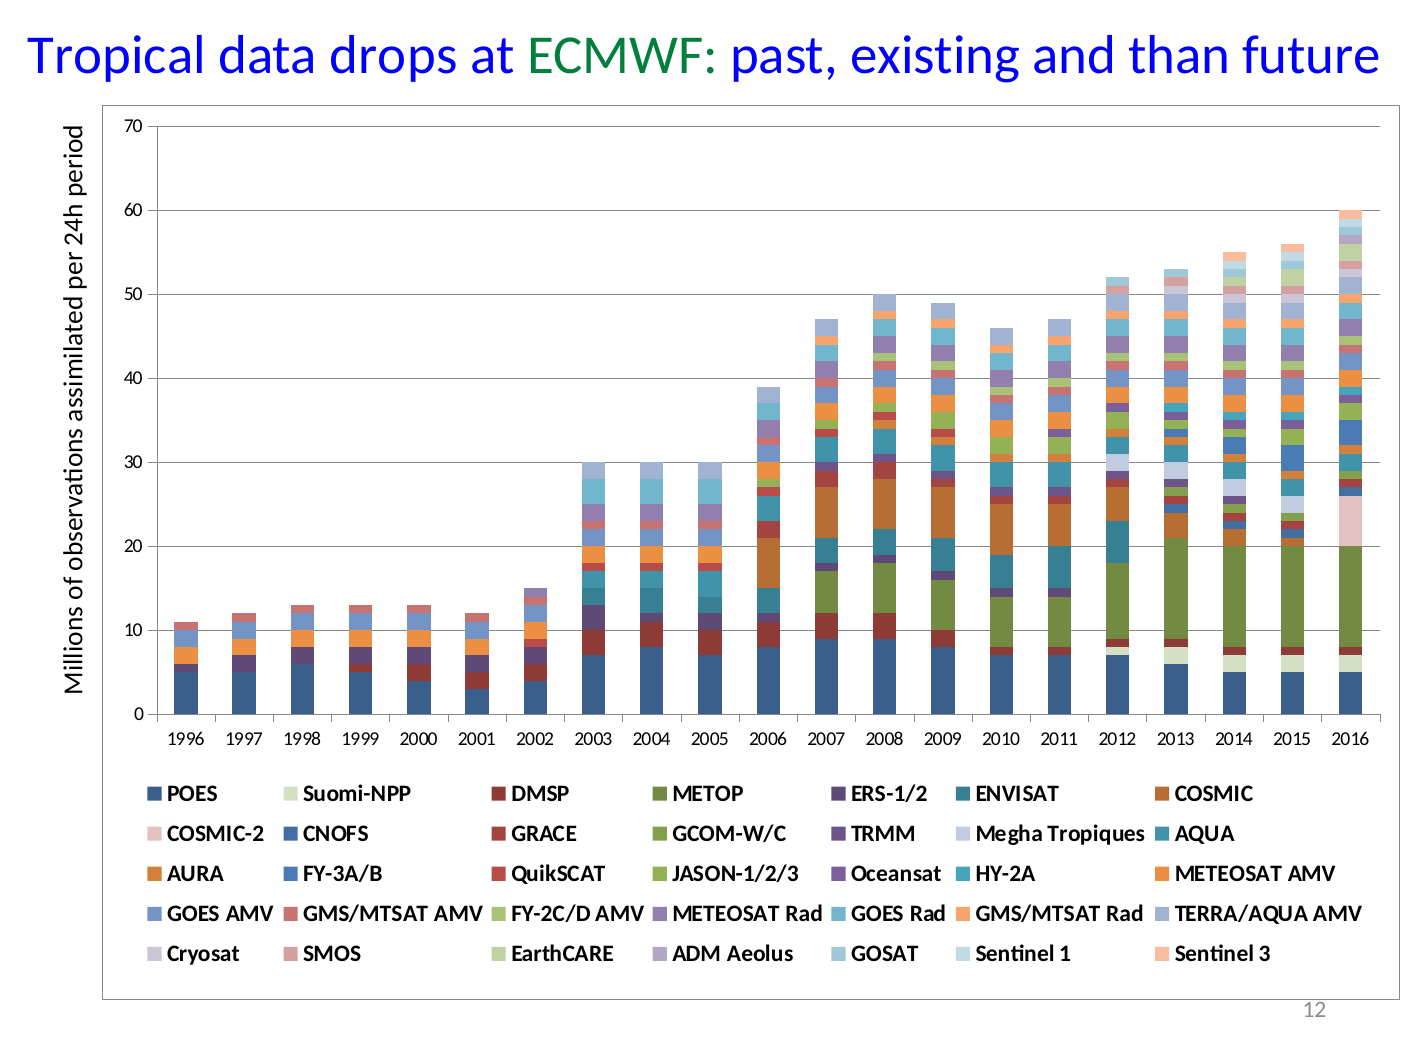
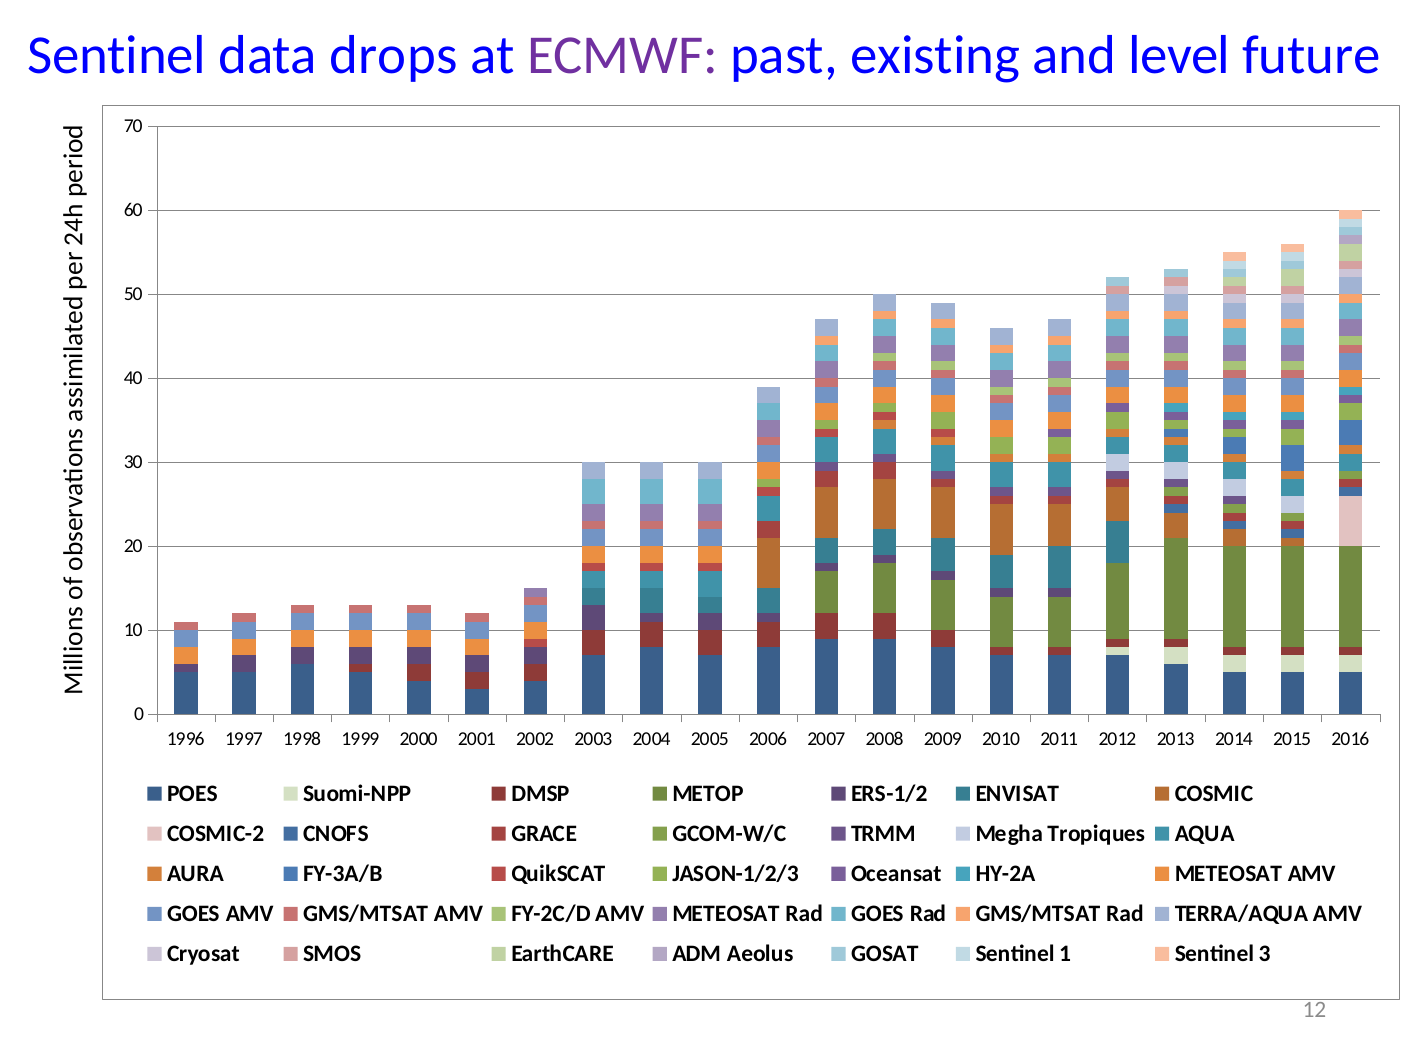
Tropical: Tropical -> Sentinel (117, 55)
ECMWF colour: green -> purple (623, 55)
than: than -> level (1179, 55)
